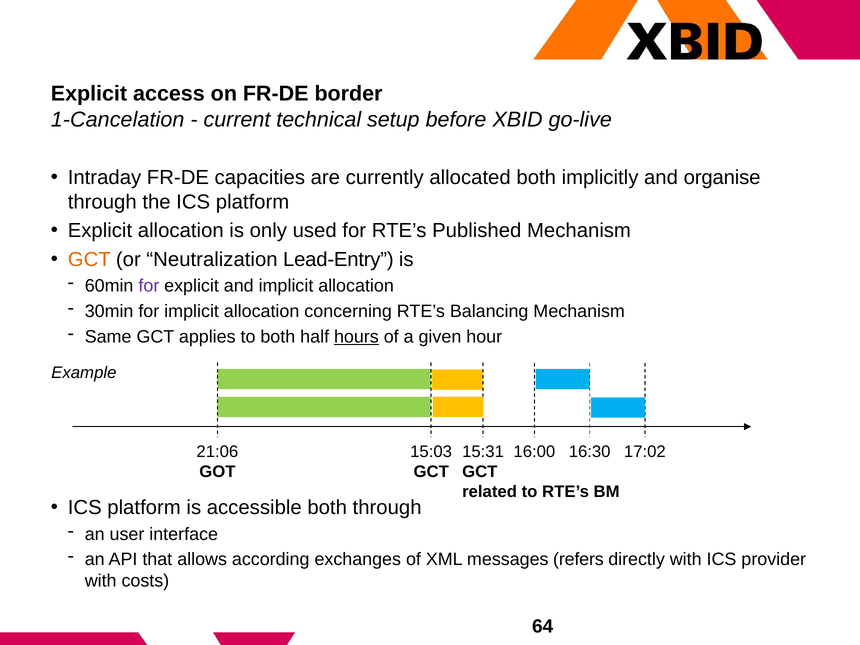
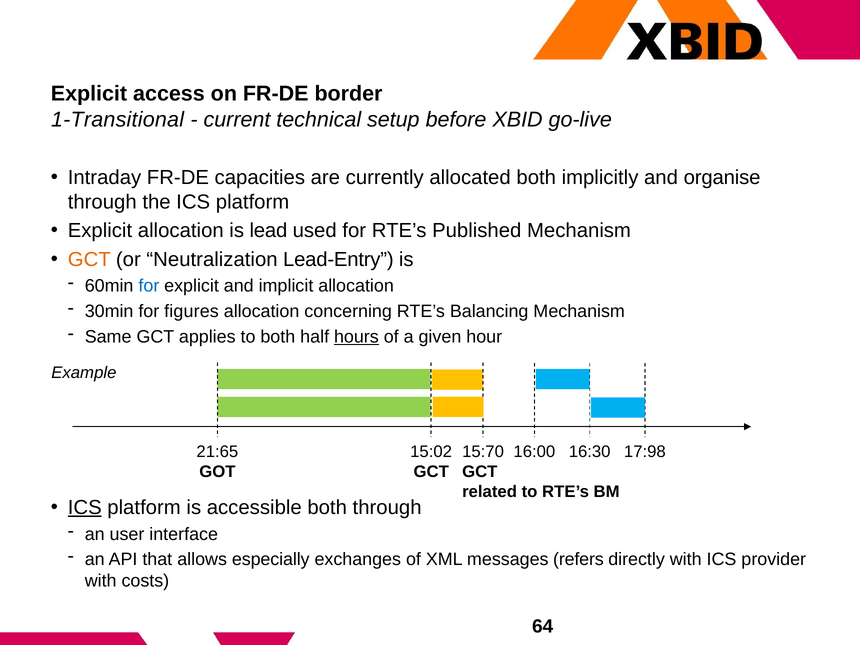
1-Cancelation: 1-Cancelation -> 1-Transitional (118, 120)
only: only -> lead (268, 231)
for colour: purple -> blue (149, 286)
for implicit: implicit -> figures (192, 311)
21:06: 21:06 -> 21:65 (217, 452)
15:03: 15:03 -> 15:02 (431, 452)
15:31: 15:31 -> 15:70 (483, 452)
17:02: 17:02 -> 17:98 (645, 452)
ICS underline: none -> present (85, 508)
according: according -> especially (271, 559)
